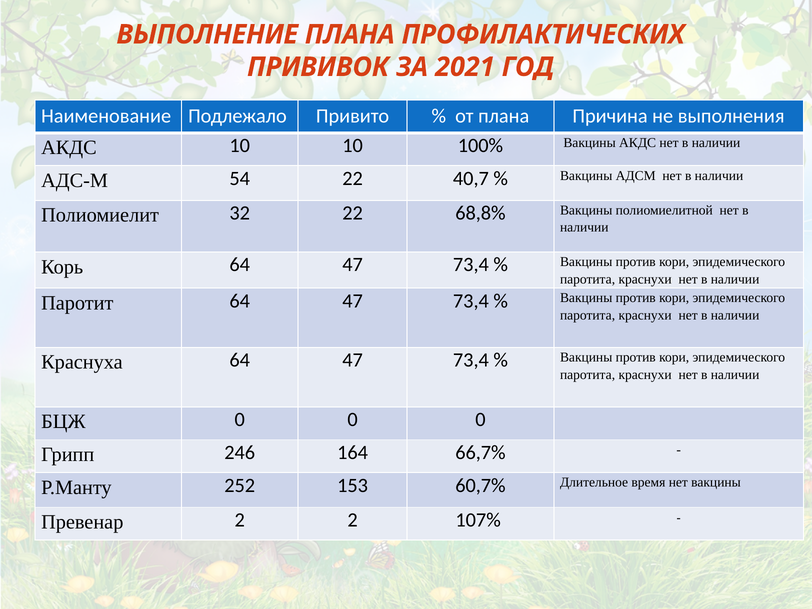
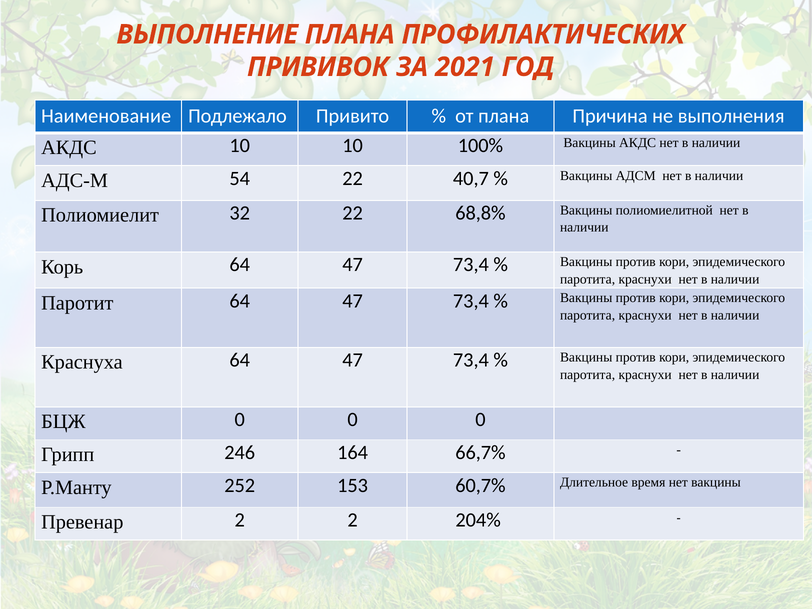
107%: 107% -> 204% (478, 520)
